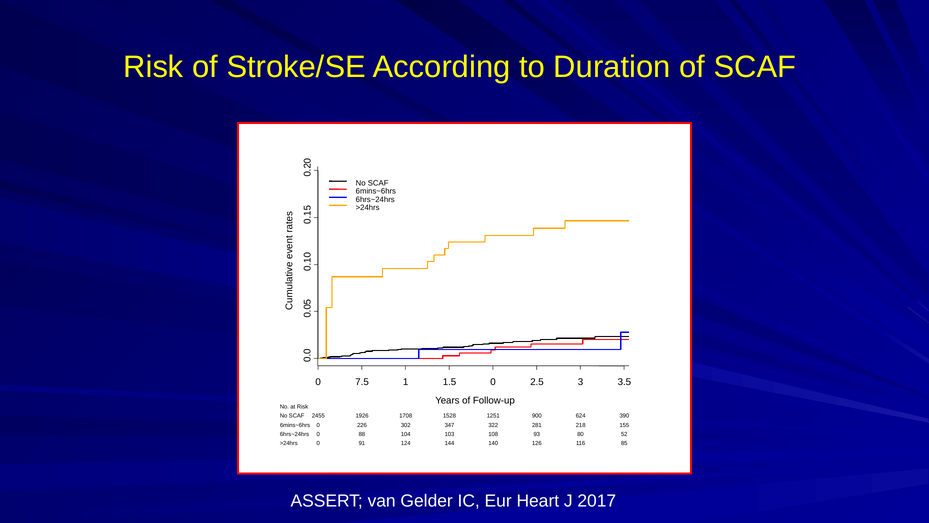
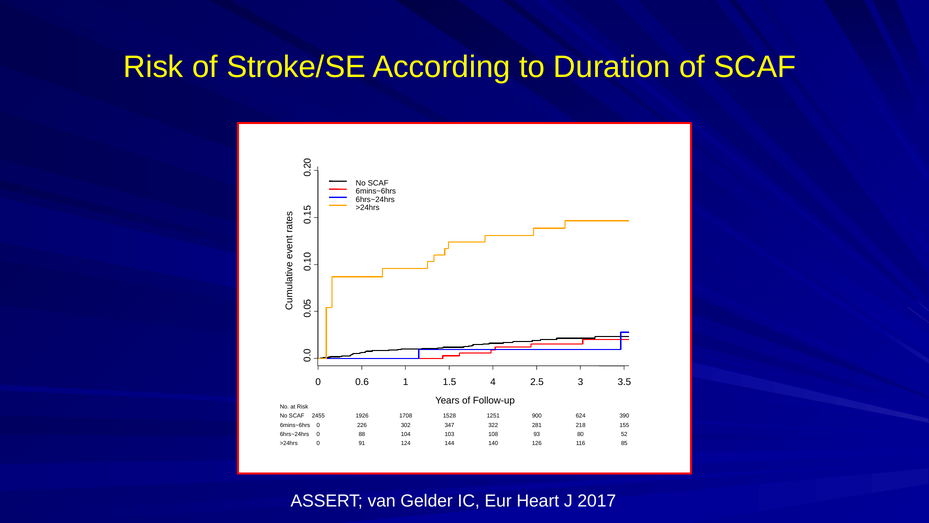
7.5: 7.5 -> 0.6 (362, 382)
1.5 0: 0 -> 4 (493, 382)
